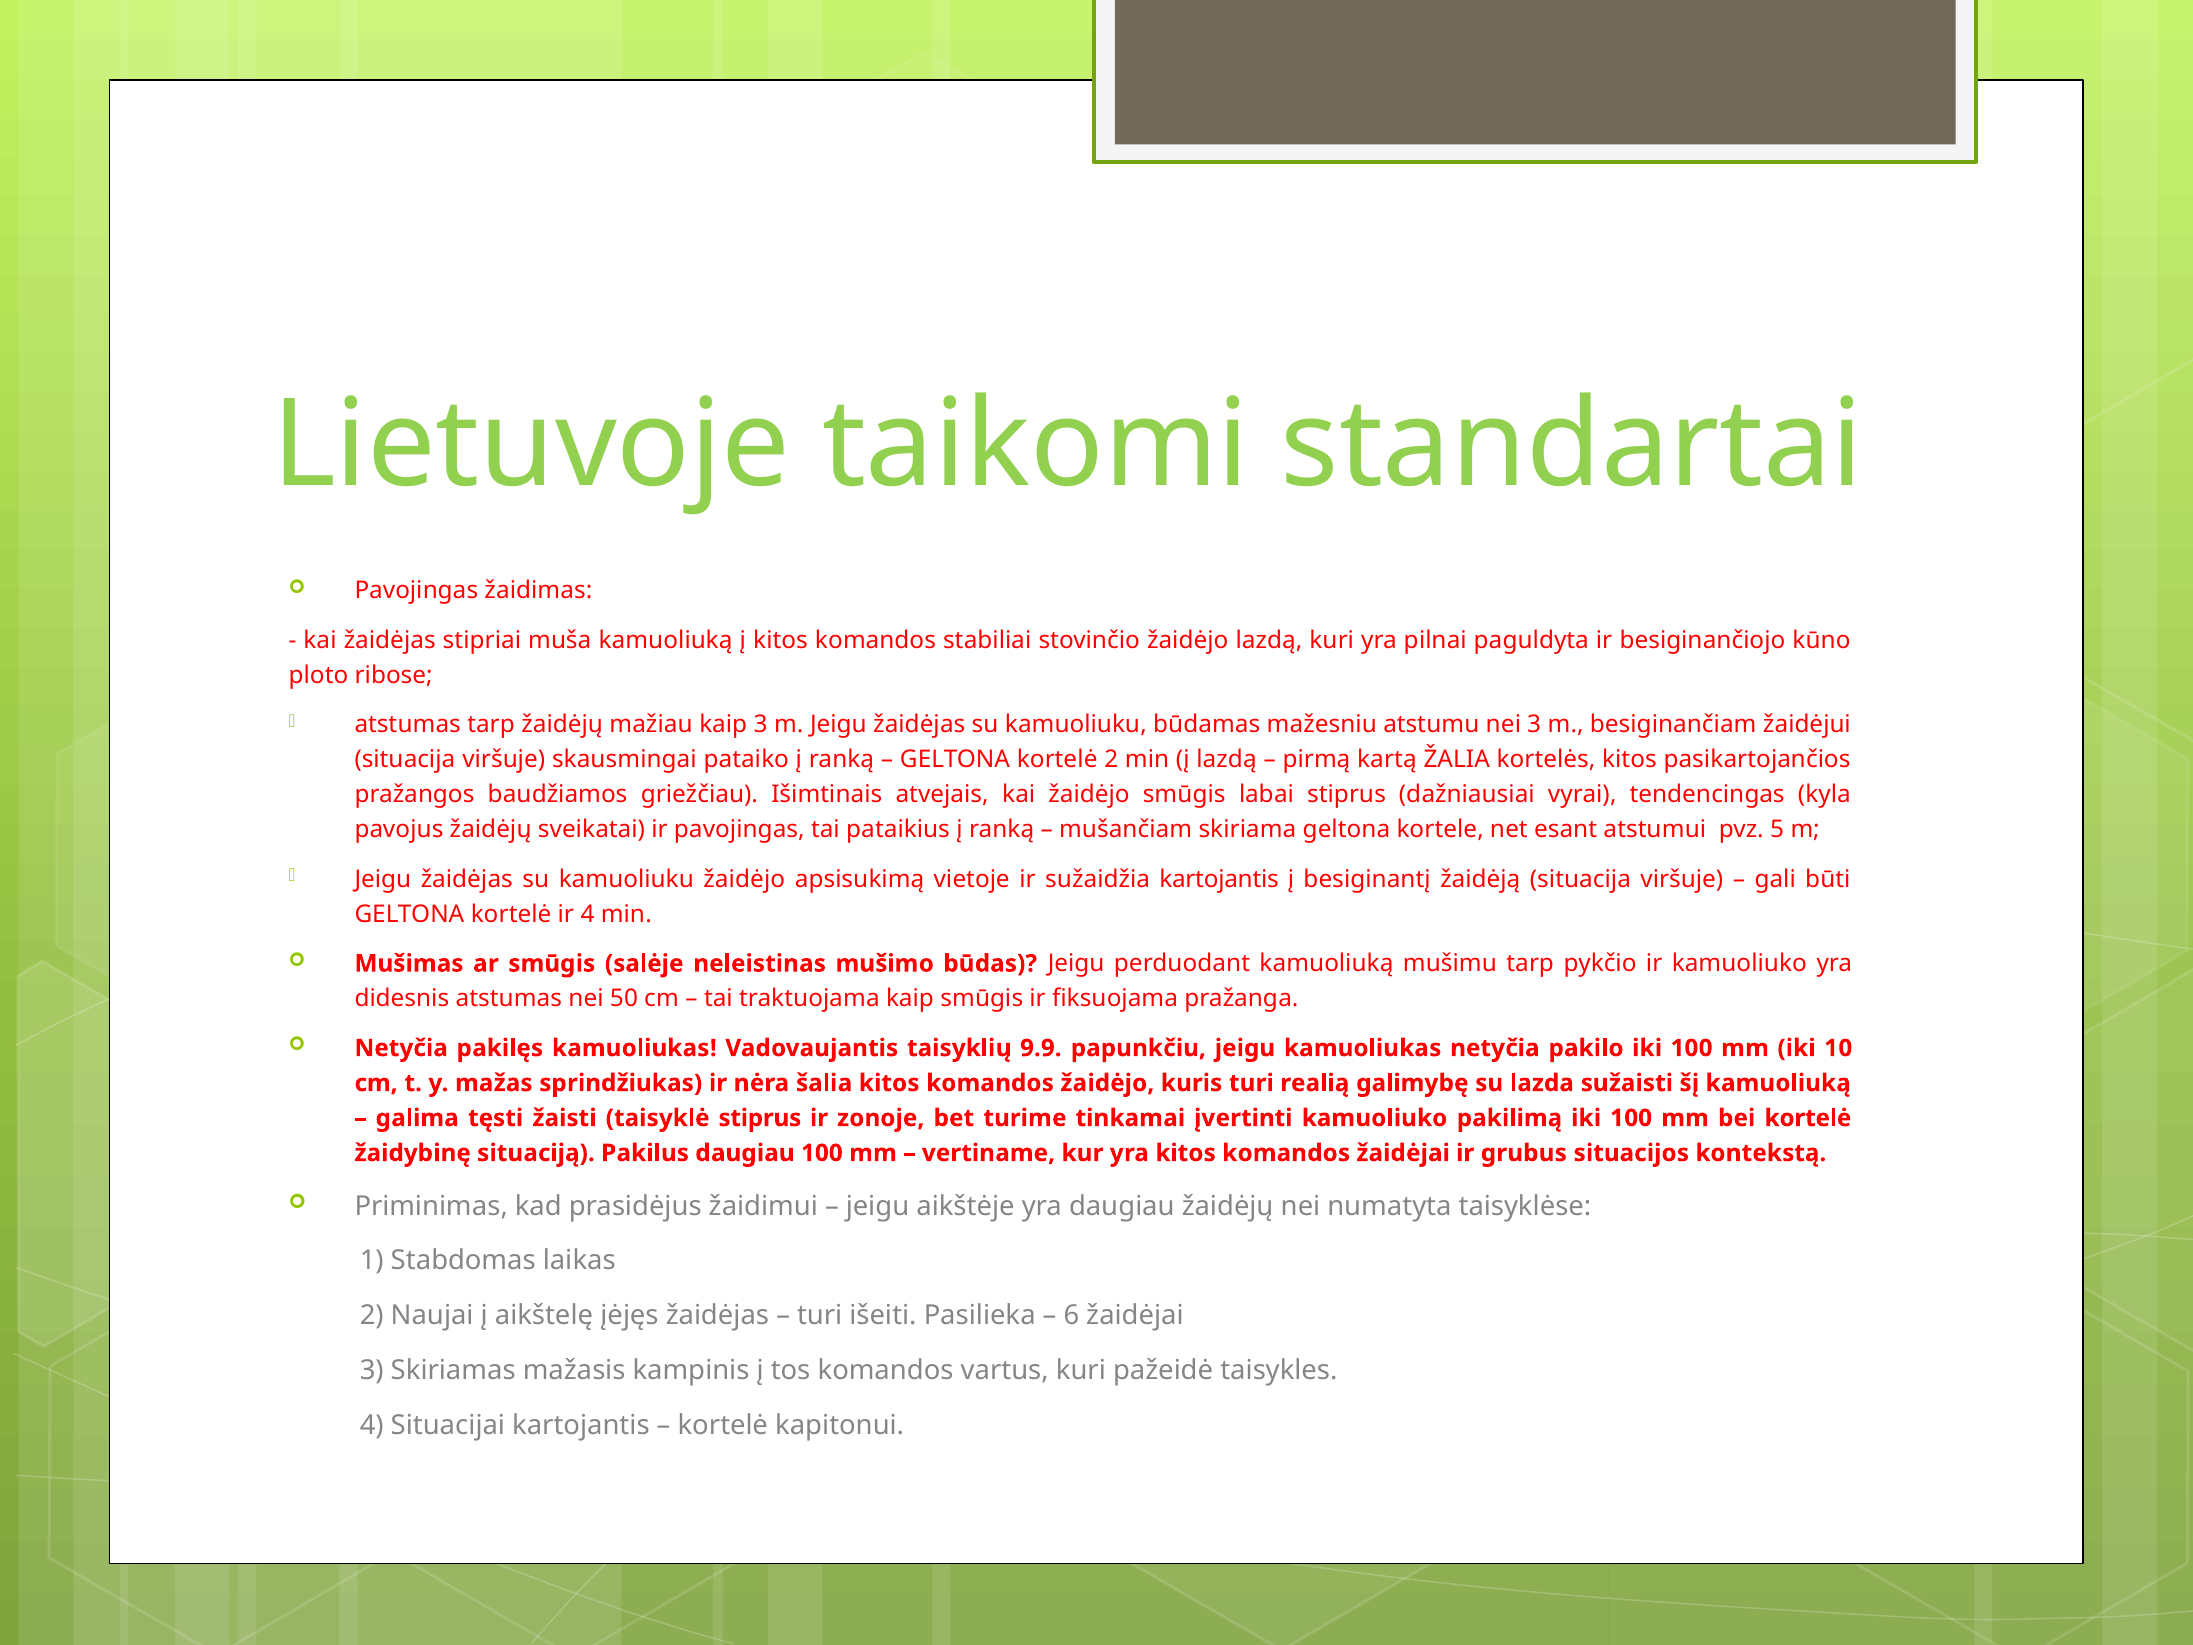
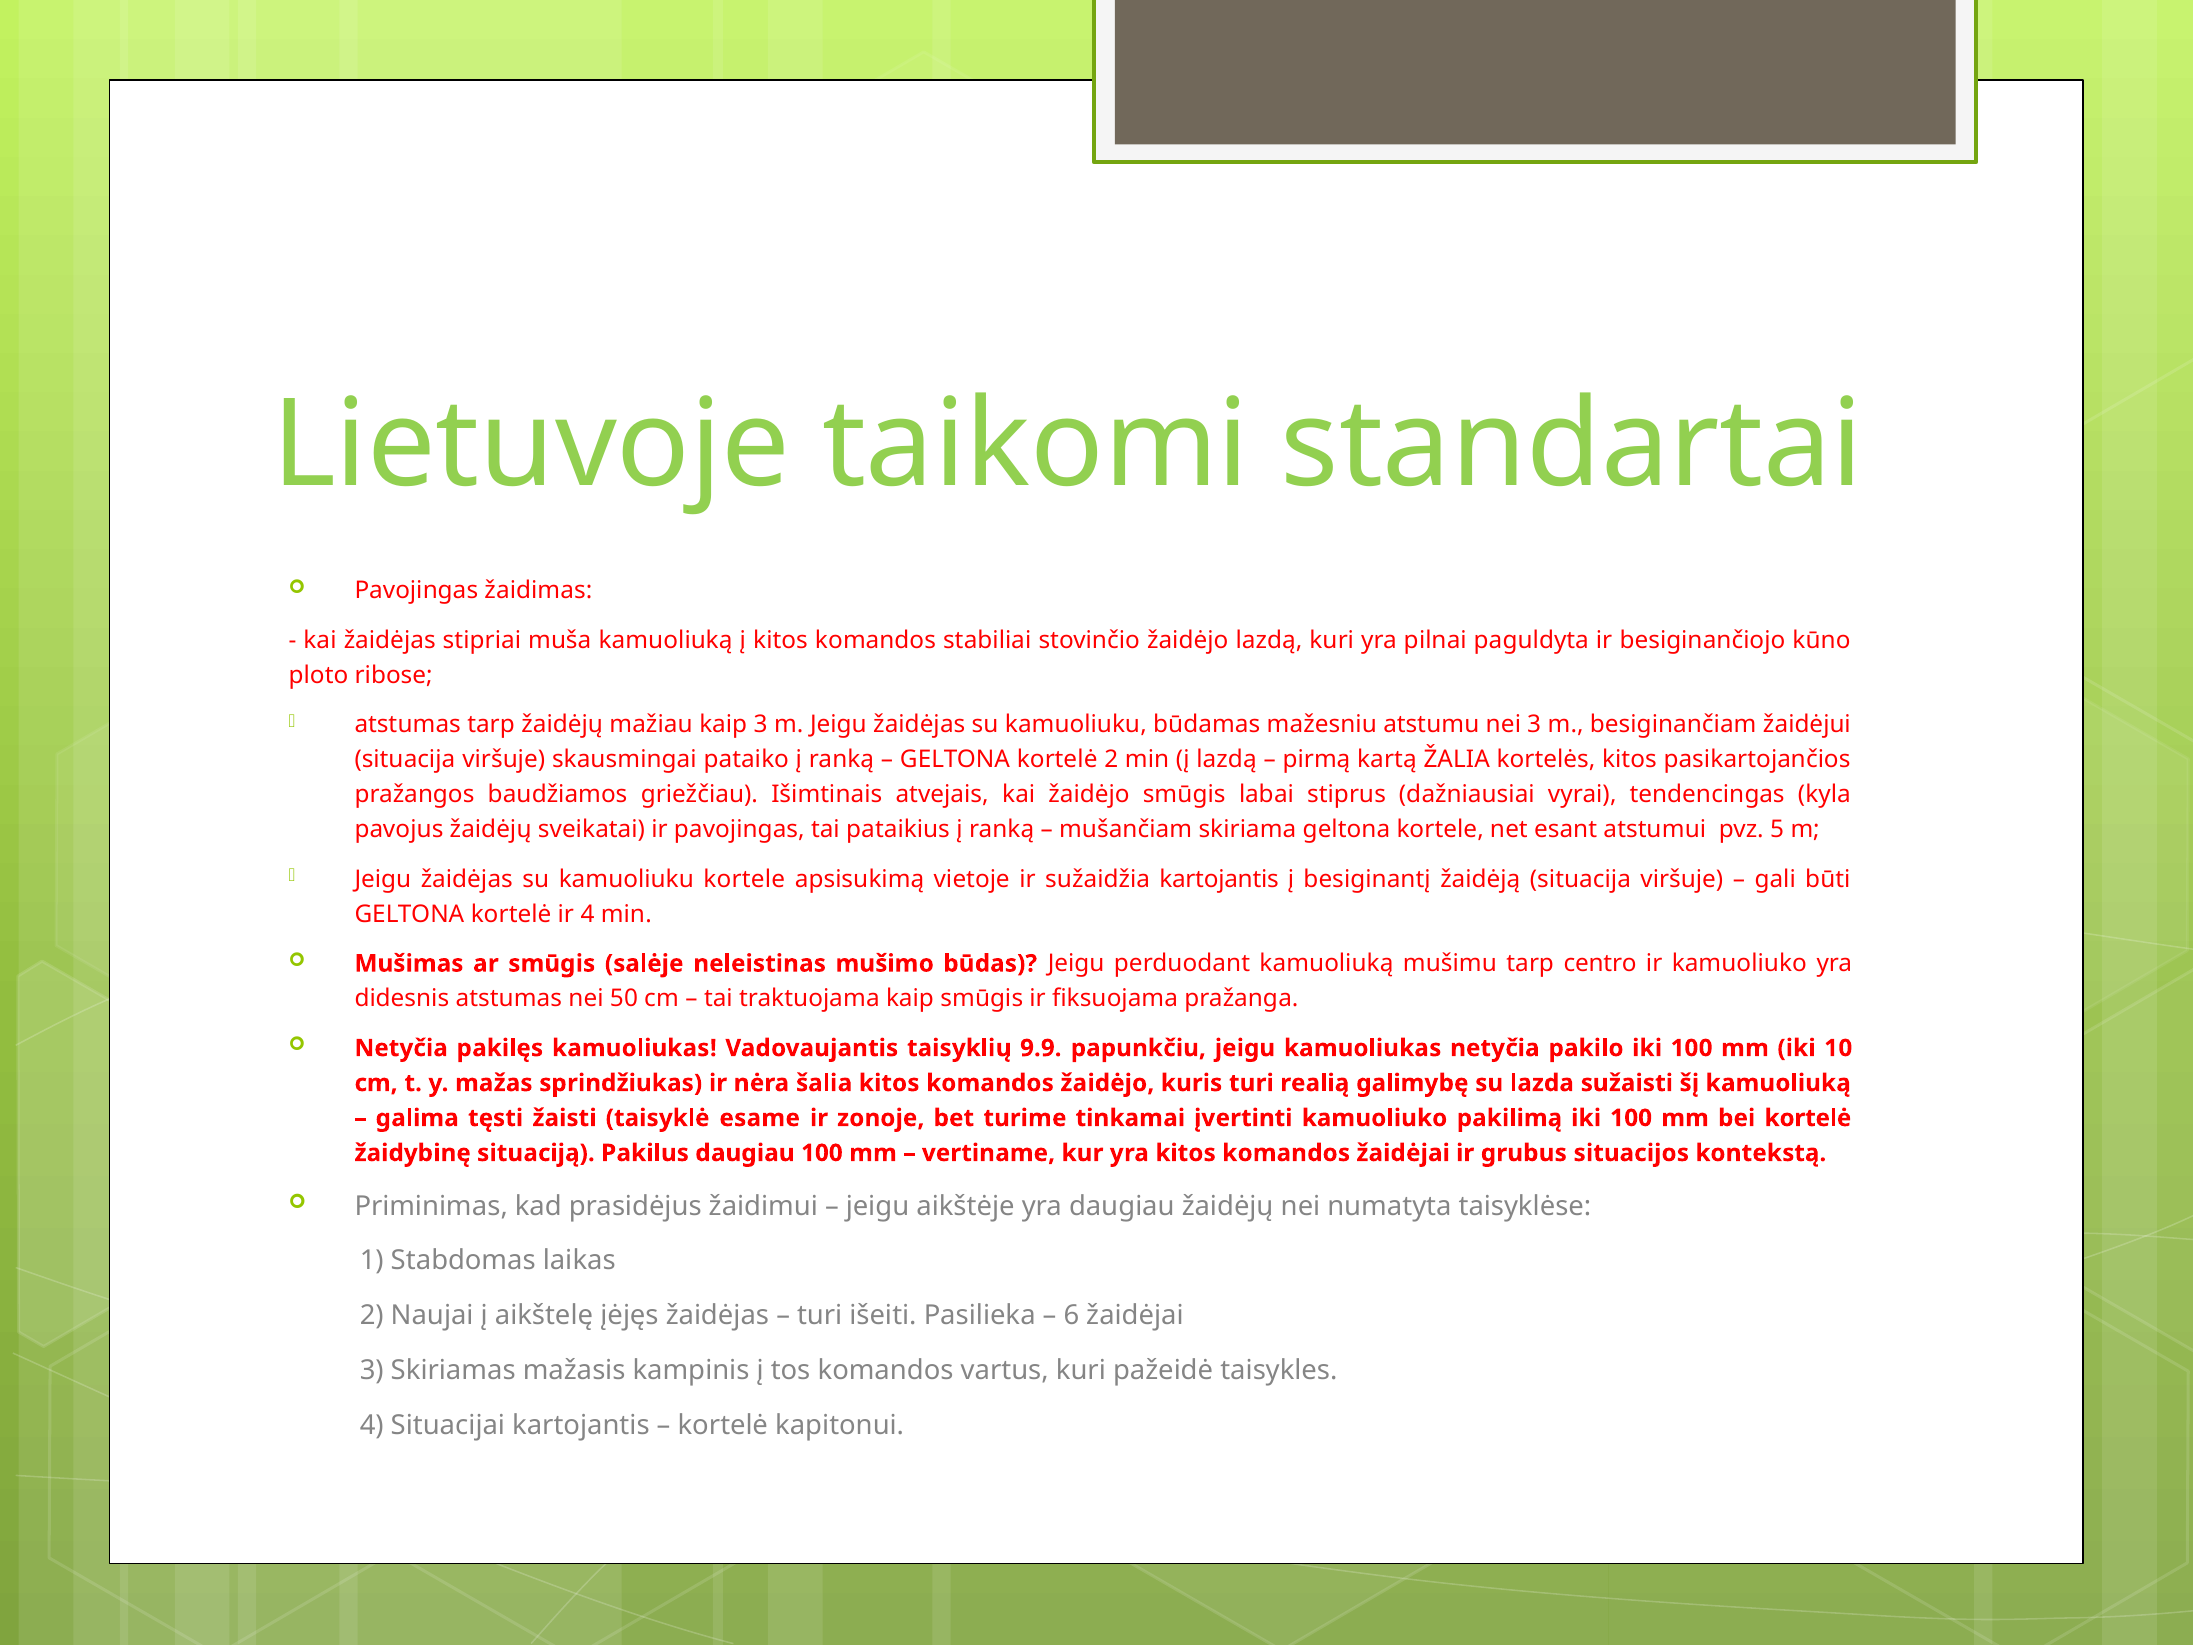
kamuoliuku žaidėjo: žaidėjo -> kortele (744, 879)
pykčio: pykčio -> centro (1600, 963)
taisyklė stiprus: stiprus -> esame (760, 1118)
